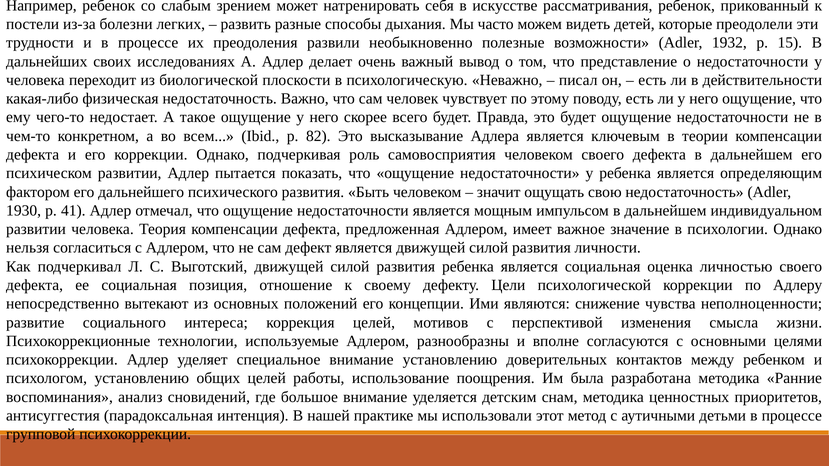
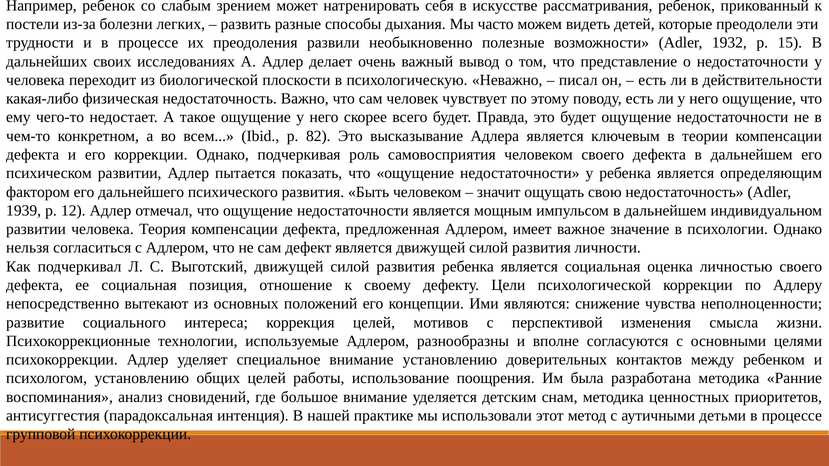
1930: 1930 -> 1939 (24, 211)
41: 41 -> 12 (73, 211)
